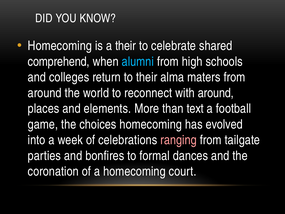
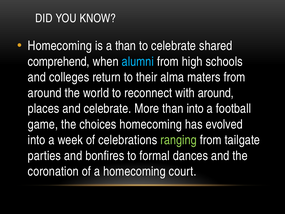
a their: their -> than (126, 46)
and elements: elements -> celebrate (107, 109)
than text: text -> into (195, 109)
ranging colour: pink -> light green (178, 140)
